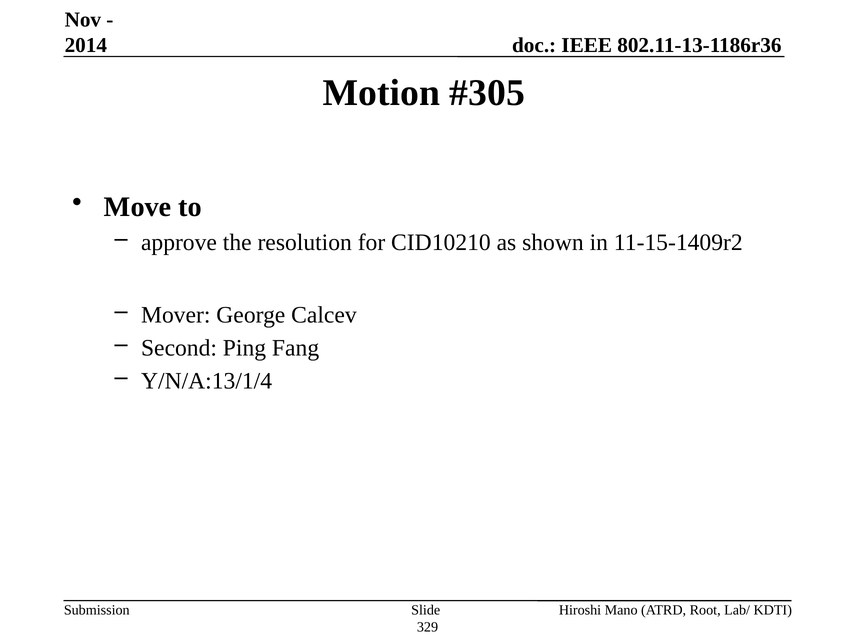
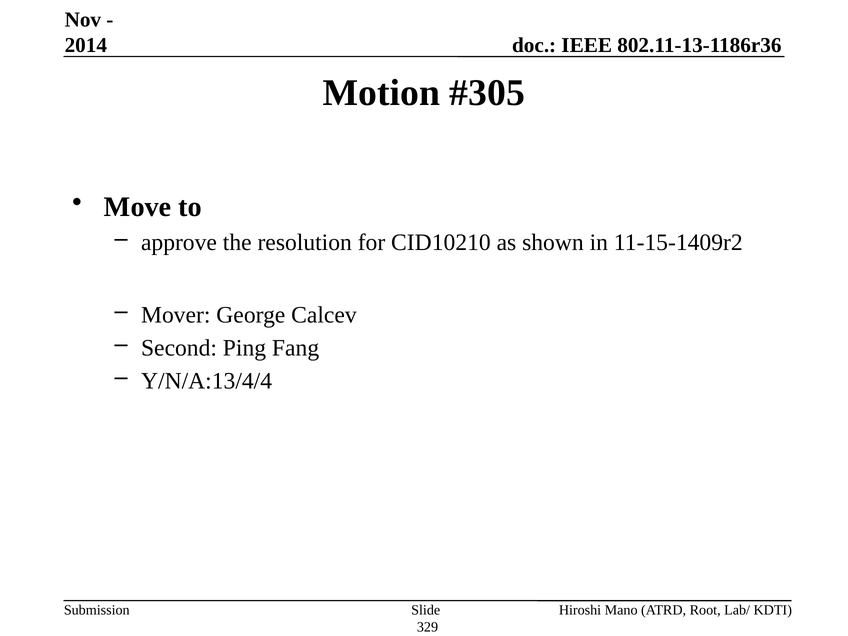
Y/N/A:13/1/4: Y/N/A:13/1/4 -> Y/N/A:13/4/4 (207, 381)
